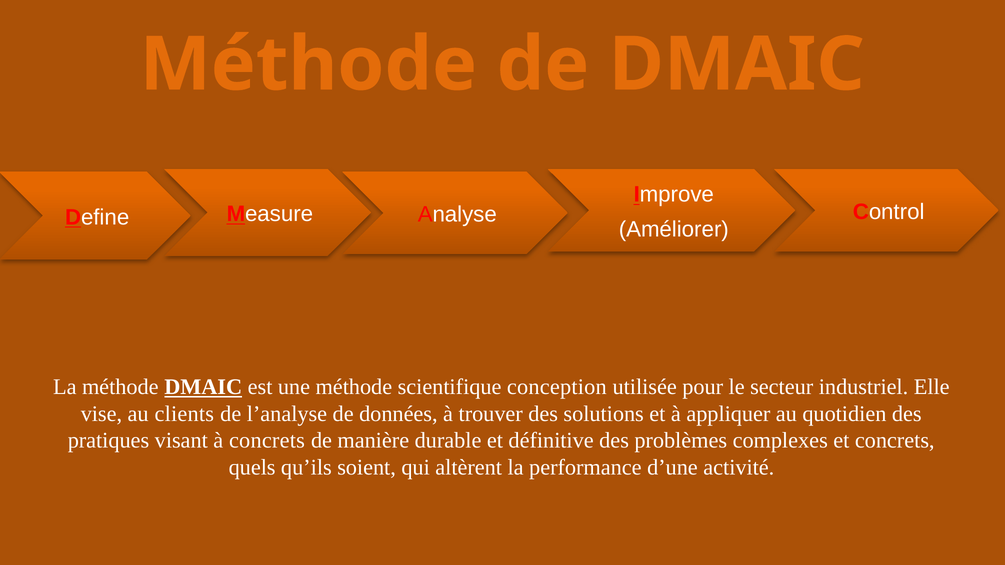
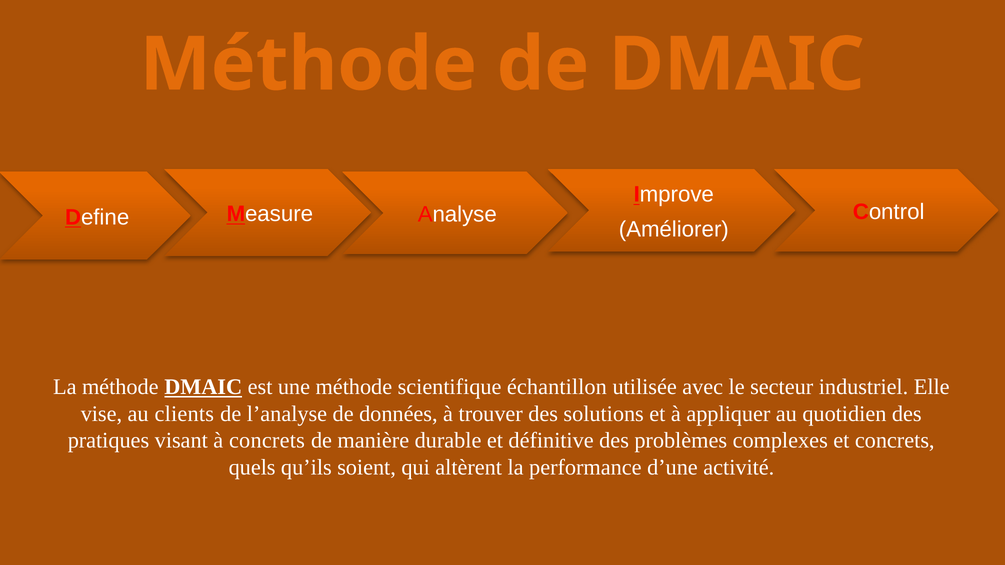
conception: conception -> échantillon (557, 387)
pour: pour -> avec (703, 387)
